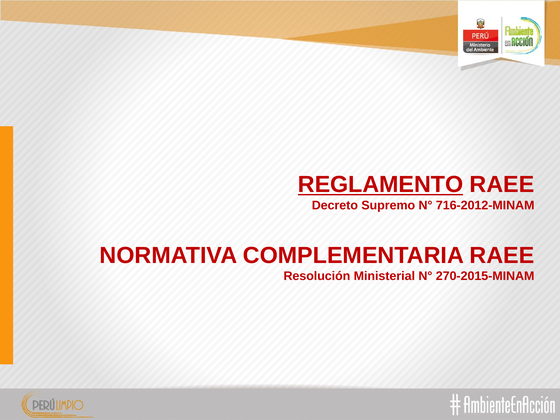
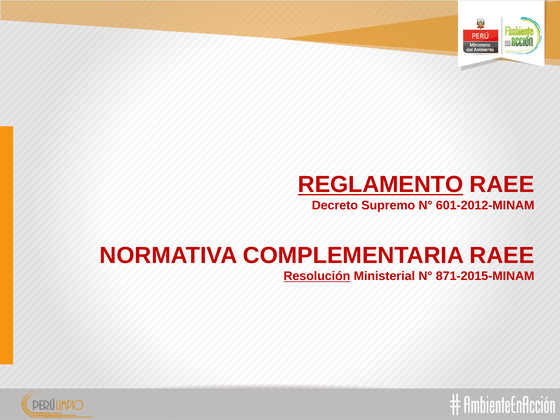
716-2012-MINAM: 716-2012-MINAM -> 601-2012-MINAM (485, 205)
Resolución underline: none -> present (317, 276)
270-2015-MINAM: 270-2015-MINAM -> 871-2015-MINAM (485, 276)
